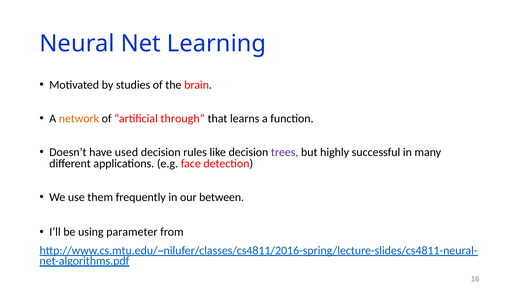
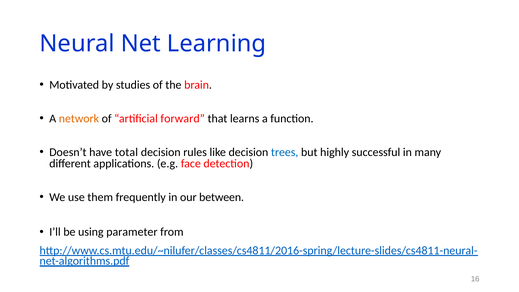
through: through -> forward (183, 119)
used: used -> total (126, 152)
trees colour: purple -> blue (285, 152)
